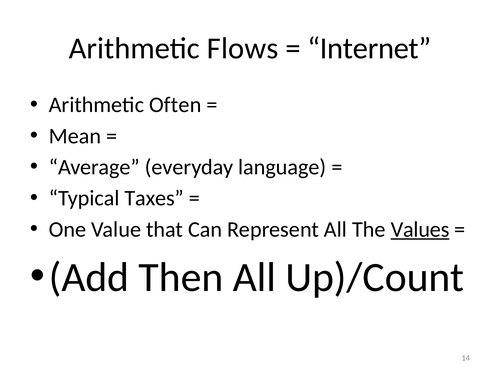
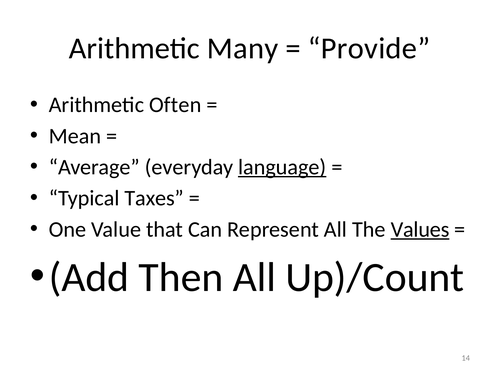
Flows: Flows -> Many (243, 48)
Internet: Internet -> Provide (369, 48)
language underline: none -> present (282, 167)
